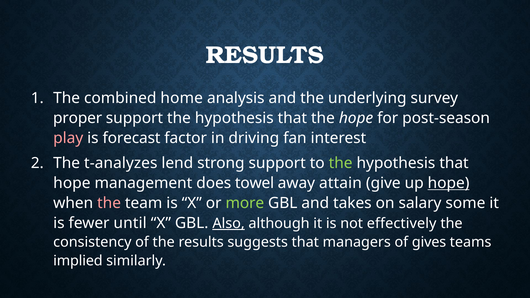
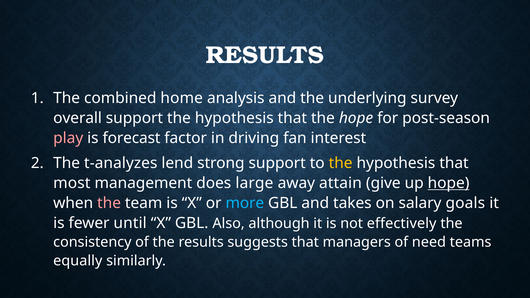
proper: proper -> overall (78, 118)
the colour: light green -> yellow (341, 163)
hope: hope -> most (72, 183)
towel: towel -> large (254, 183)
more colour: light green -> light blue (245, 203)
some: some -> goals (465, 203)
Also underline: present -> none (229, 223)
gives: gives -> need (429, 242)
implied: implied -> equally (78, 261)
